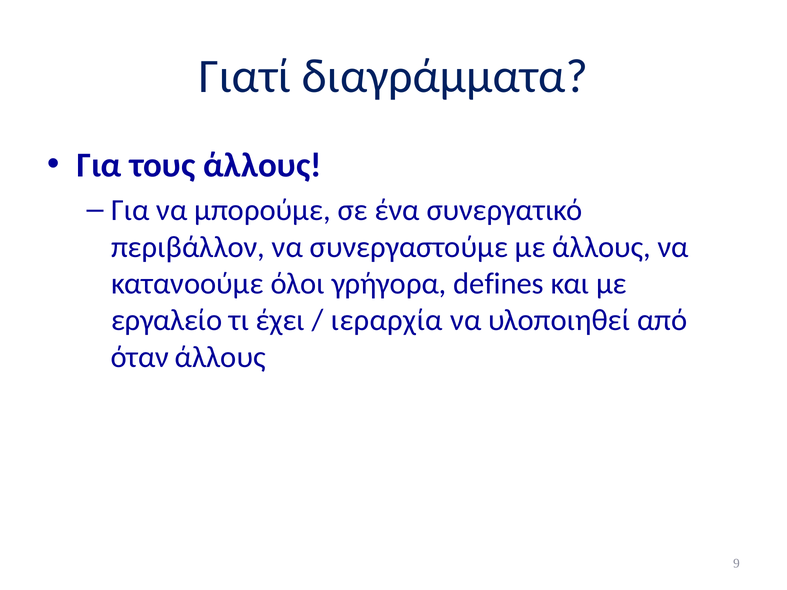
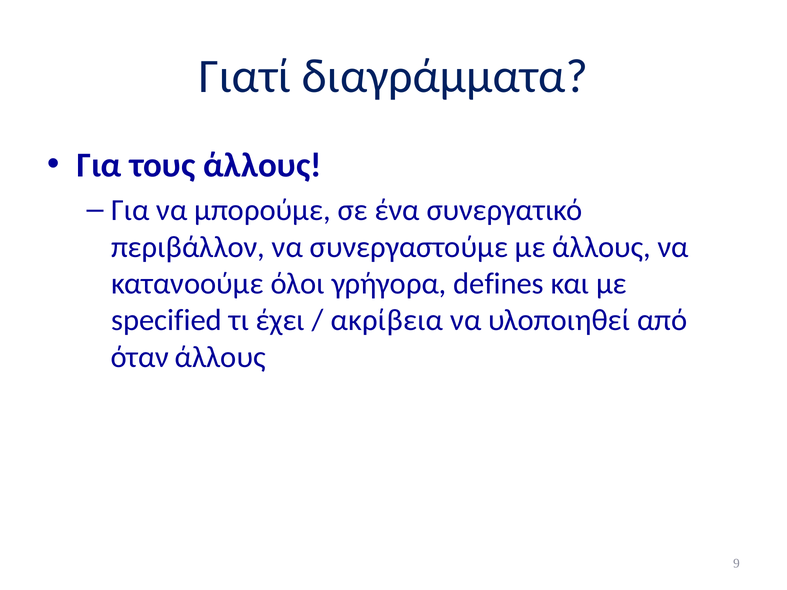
εργαλείο: εργαλείο -> specified (167, 321)
ιεραρχία: ιεραρχία -> ακρίβεια (387, 321)
